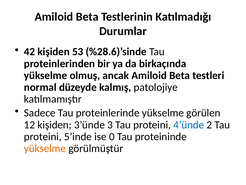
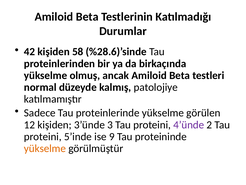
53: 53 -> 58 (78, 52)
4’ünde colour: blue -> purple (189, 124)
0: 0 -> 9 (112, 136)
